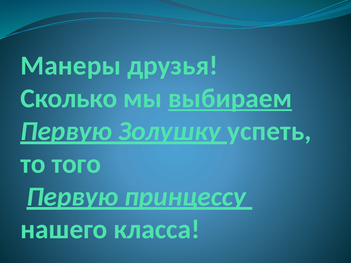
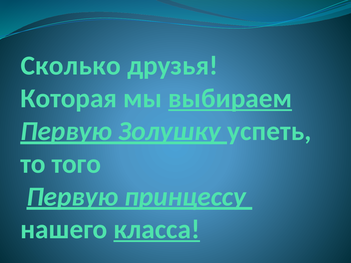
Манеры: Манеры -> Сколько (71, 66)
Сколько: Сколько -> Которая (69, 99)
класса underline: none -> present (157, 230)
